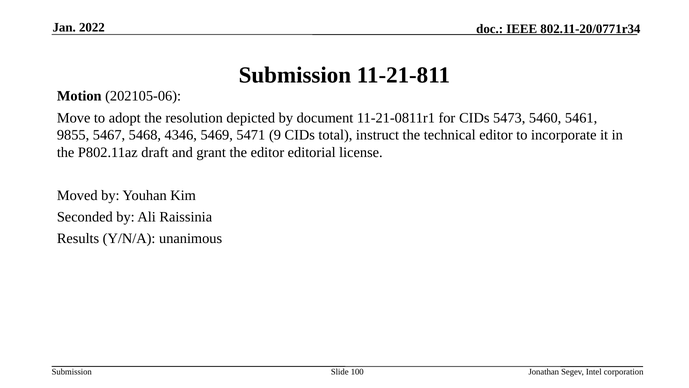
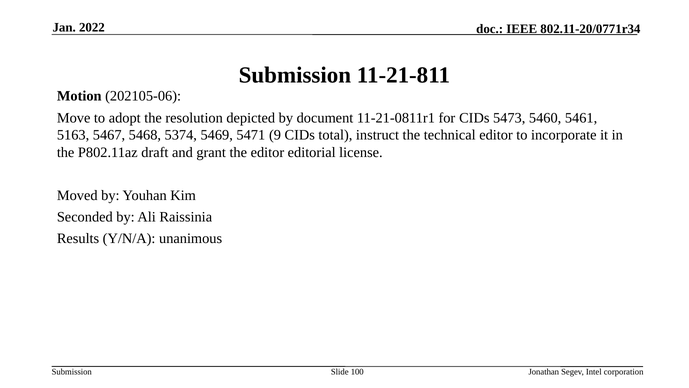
9855: 9855 -> 5163 (73, 135)
4346: 4346 -> 5374 (181, 135)
